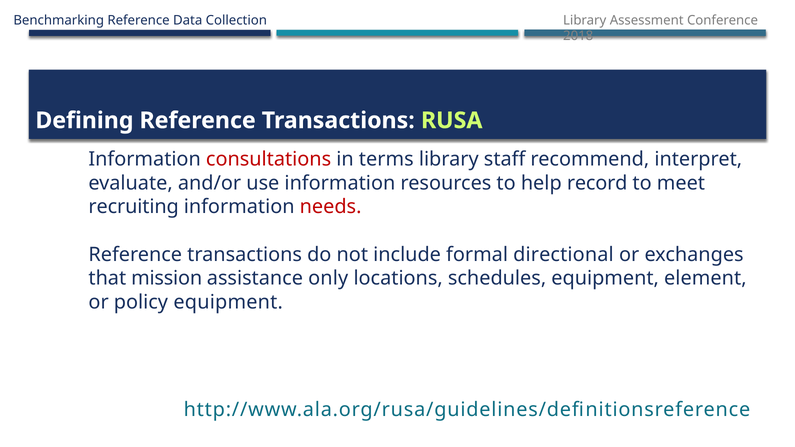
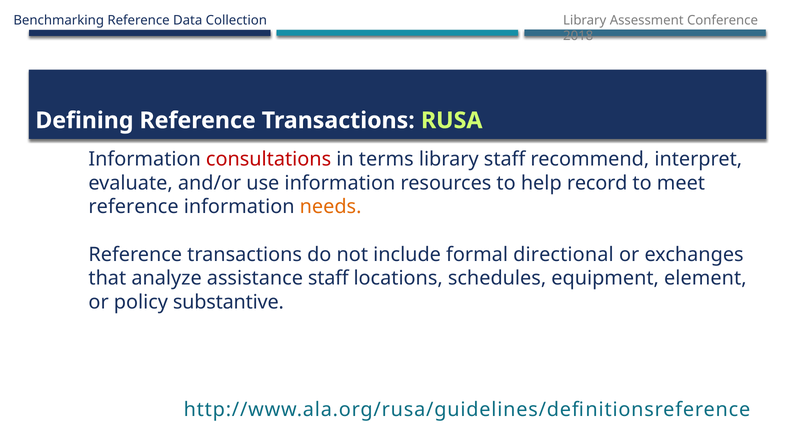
recruiting: recruiting -> reference (134, 207)
needs colour: red -> orange (331, 207)
mission: mission -> analyze (167, 278)
assistance only: only -> staff (328, 278)
policy equipment: equipment -> substantive (228, 302)
